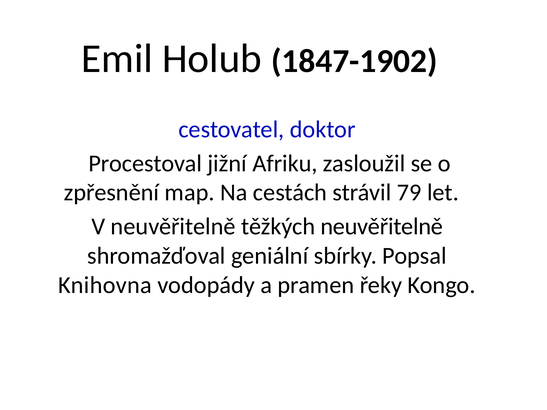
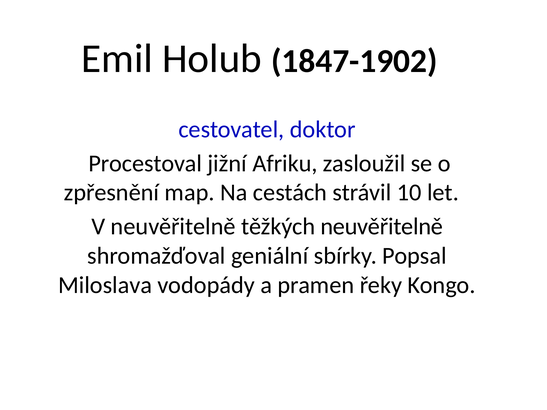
79: 79 -> 10 (409, 193)
Knihovna: Knihovna -> Miloslava (105, 285)
